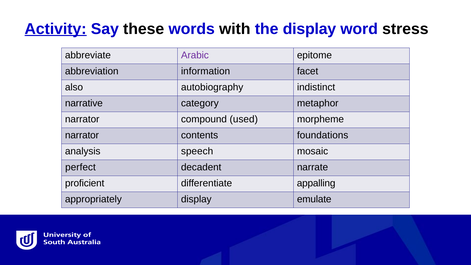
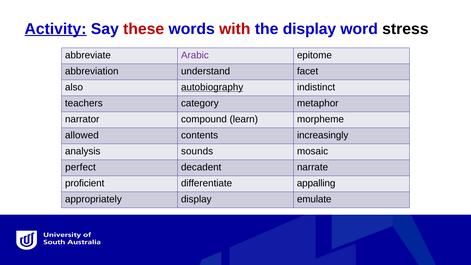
these colour: black -> red (144, 29)
with colour: black -> red (235, 29)
information: information -> understand (206, 71)
autobiography underline: none -> present (212, 87)
narrative: narrative -> teachers (84, 103)
used: used -> learn (244, 119)
narrator: narrator -> allowed (82, 135)
foundations: foundations -> increasingly (323, 135)
speech: speech -> sounds (197, 151)
